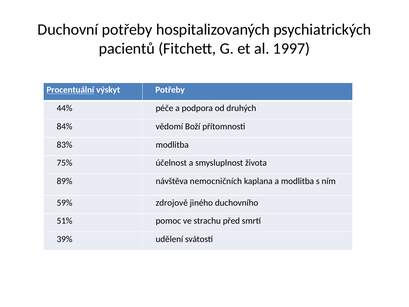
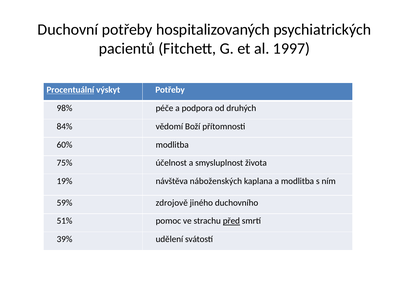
44%: 44% -> 98% (65, 108)
83%: 83% -> 60% (65, 145)
89%: 89% -> 19% (65, 181)
nemocničních: nemocničních -> náboženských (216, 181)
před underline: none -> present (231, 221)
